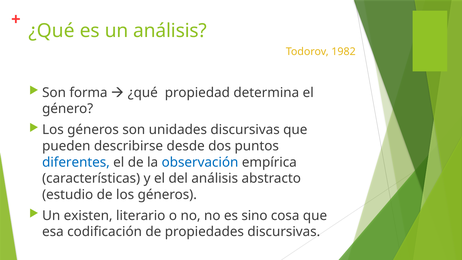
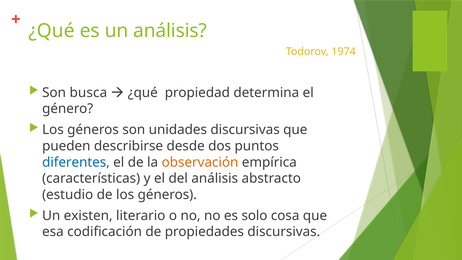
1982: 1982 -> 1974 (344, 52)
forma: forma -> busca (88, 93)
observación colour: blue -> orange (200, 162)
sino: sino -> solo (254, 216)
